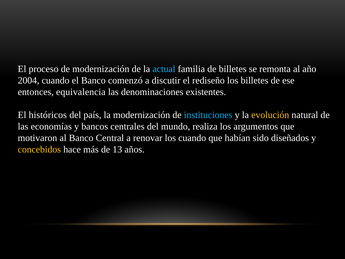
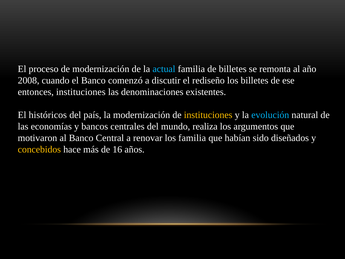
2004: 2004 -> 2008 (29, 80)
entonces equivalencia: equivalencia -> instituciones (81, 92)
instituciones colour: light blue -> yellow (208, 115)
evolución colour: yellow -> light blue (270, 115)
los cuando: cuando -> familia (192, 138)
13: 13 -> 16 (117, 149)
